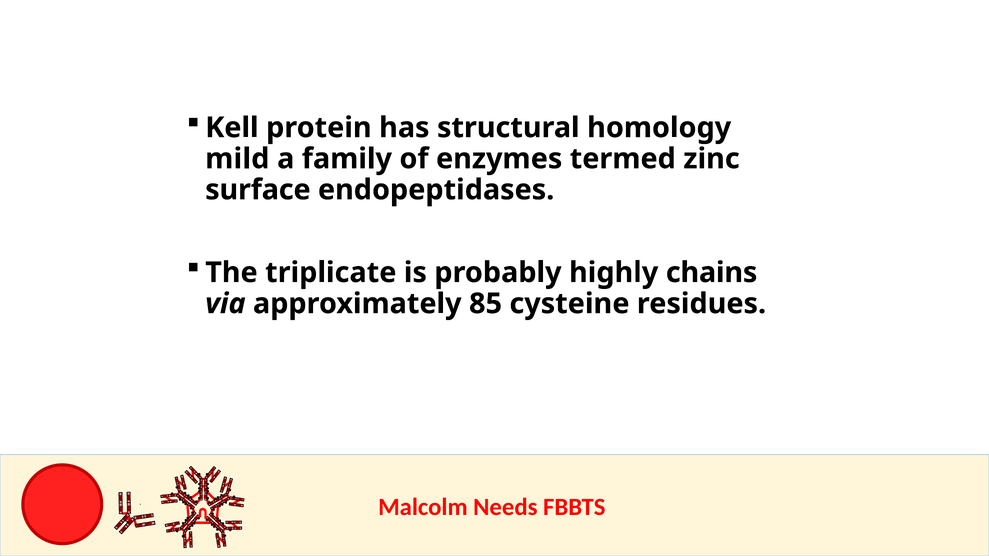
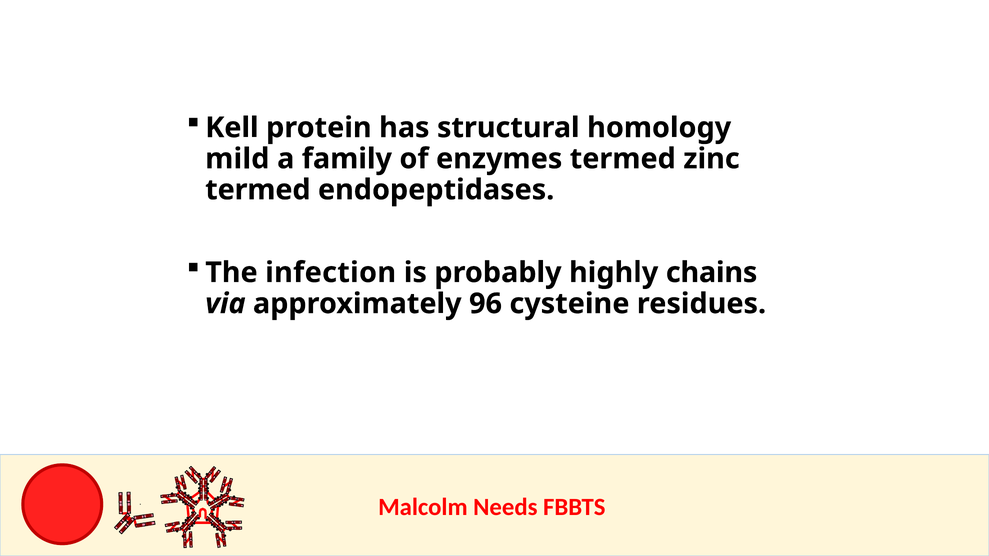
surface: surface -> termed (258, 190)
triplicate: triplicate -> infection (331, 273)
85: 85 -> 96 (486, 304)
